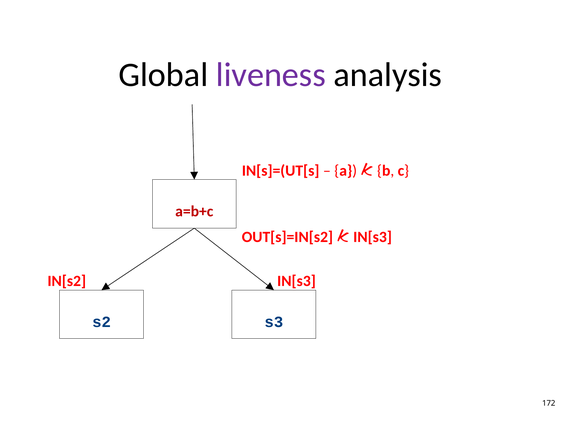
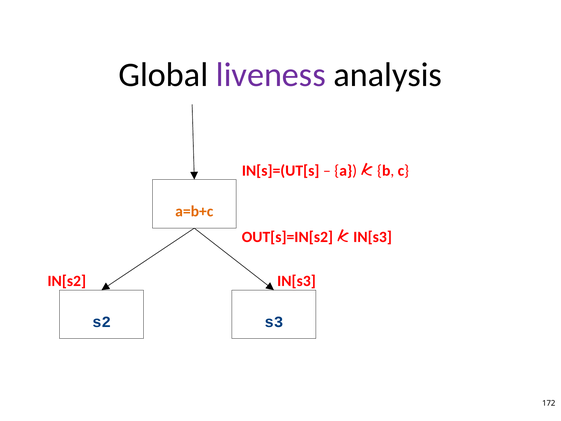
a=b+c colour: red -> orange (194, 211)
